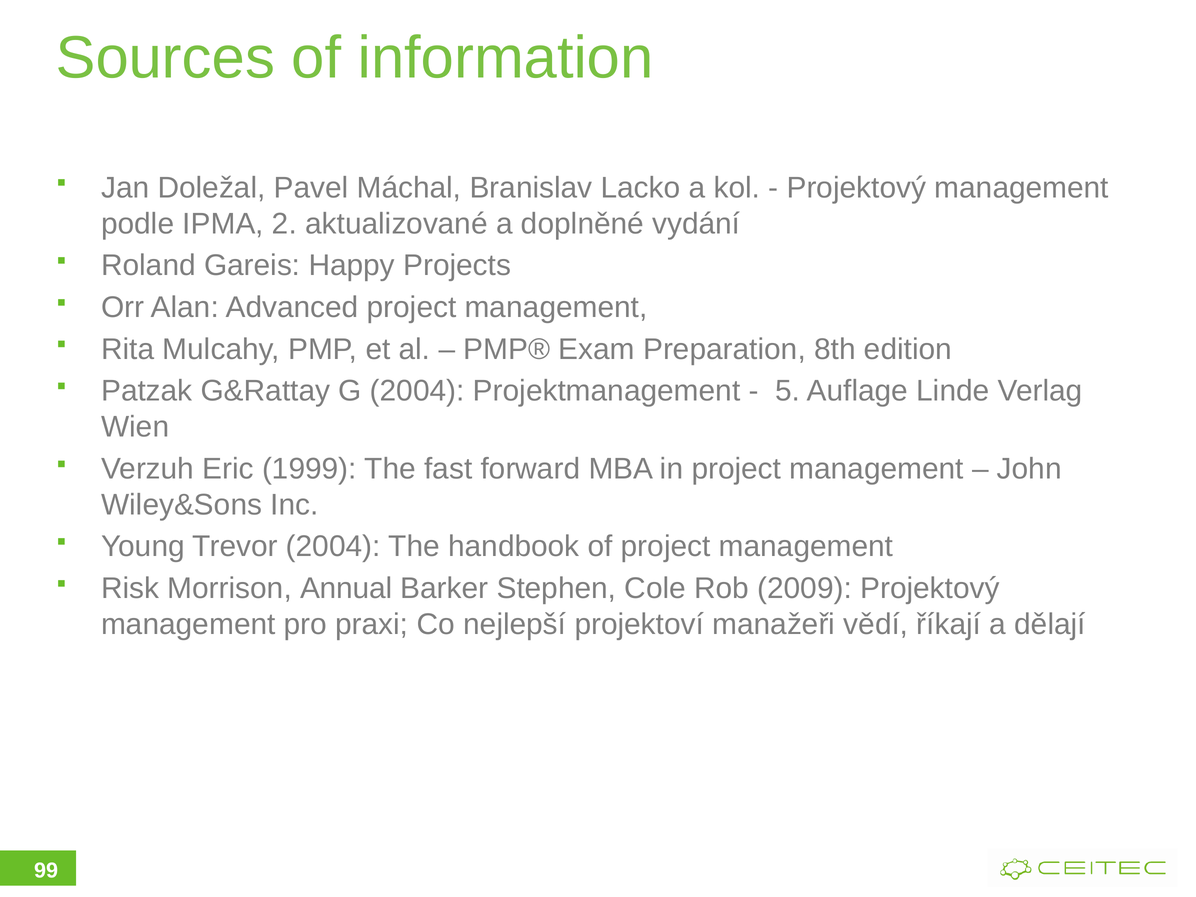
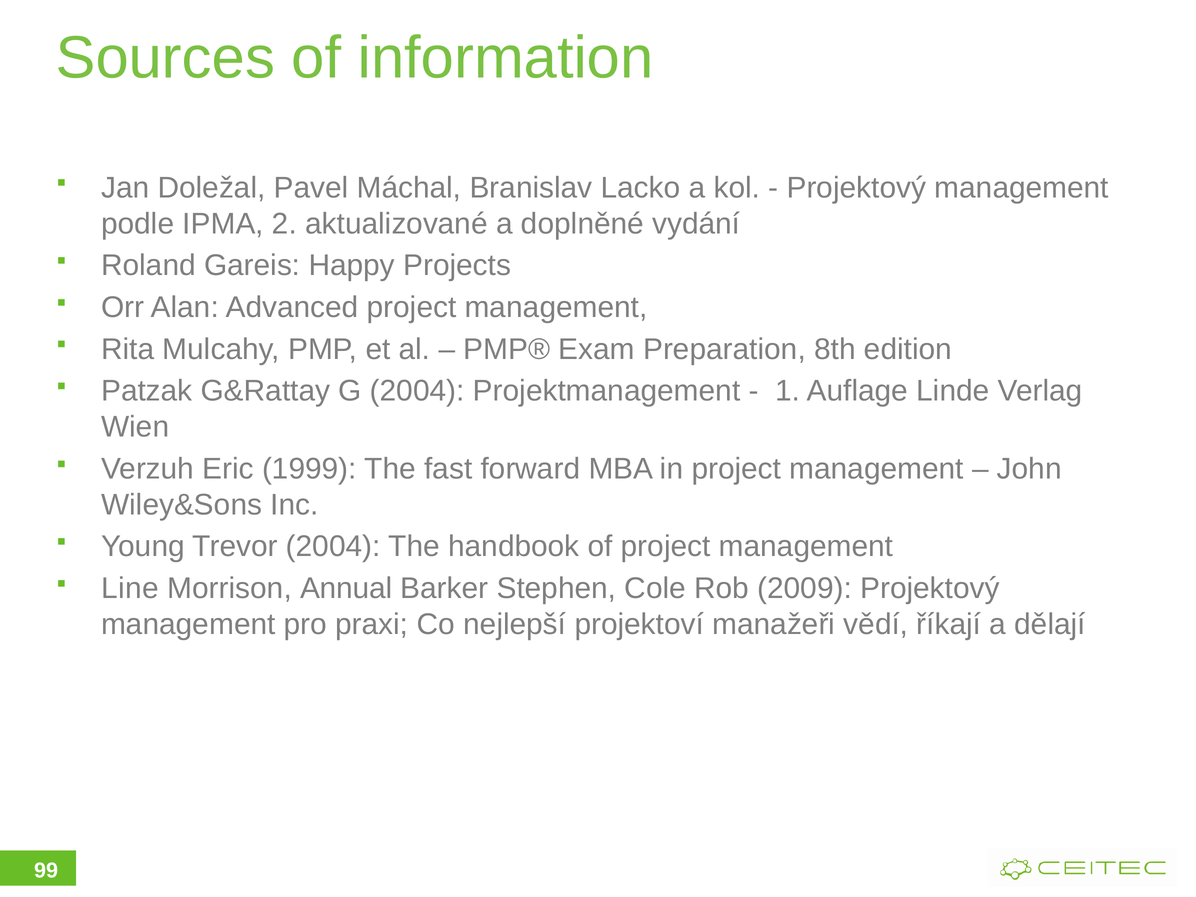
5: 5 -> 1 (788, 391)
Risk: Risk -> Line (130, 588)
